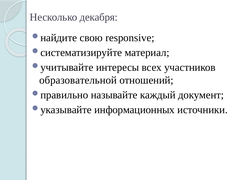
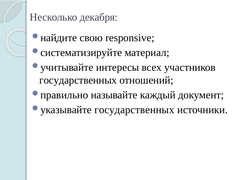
образовательной: образовательной -> государственных (78, 80)
информационных: информационных -> государственных (134, 110)
